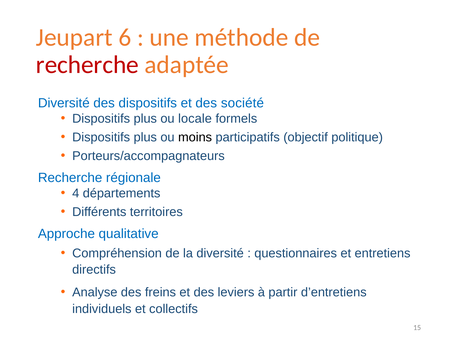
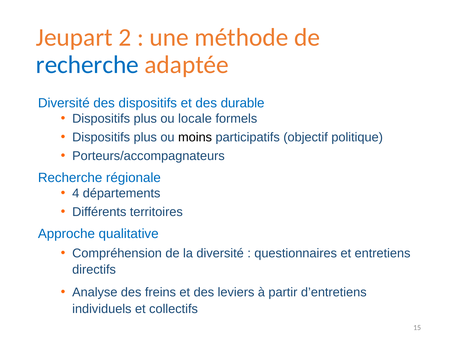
6: 6 -> 2 (125, 37)
recherche colour: red -> blue (87, 65)
société: société -> durable (243, 103)
